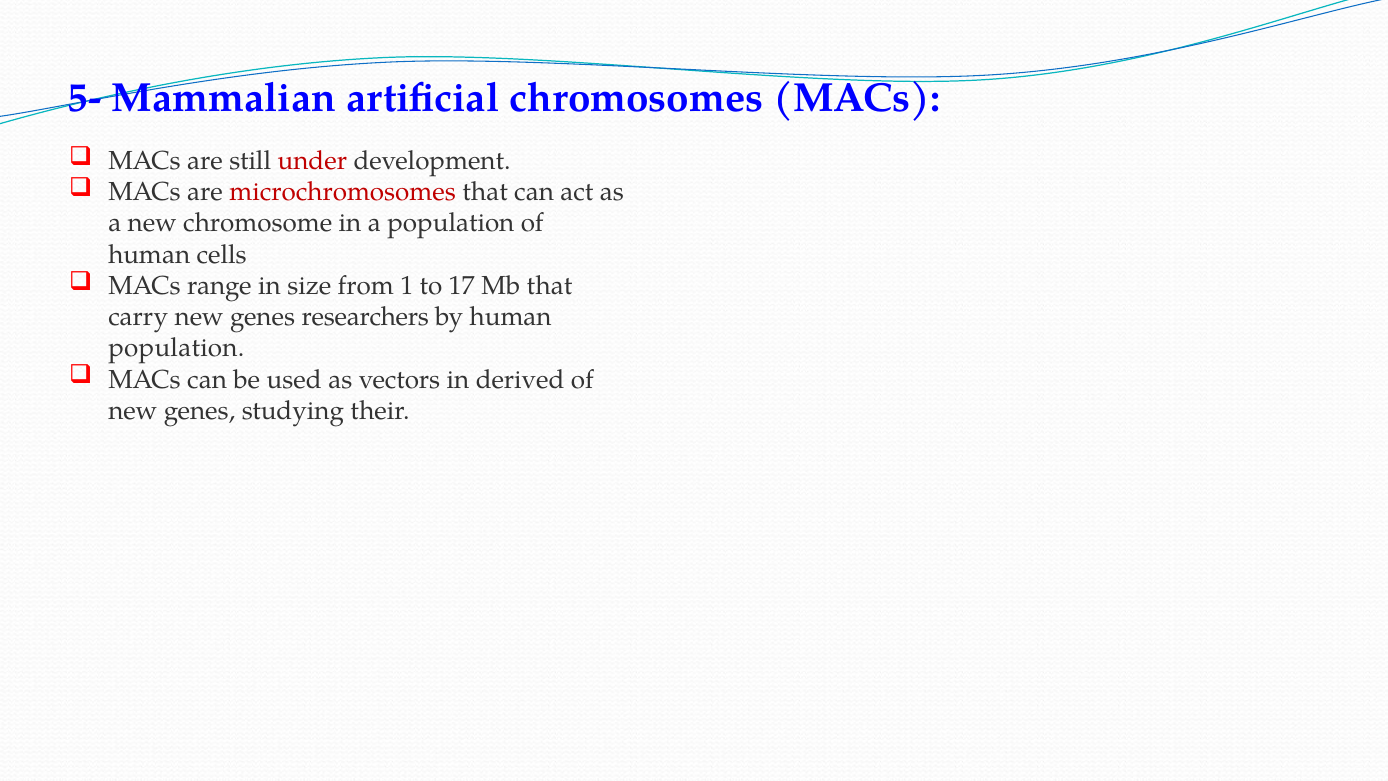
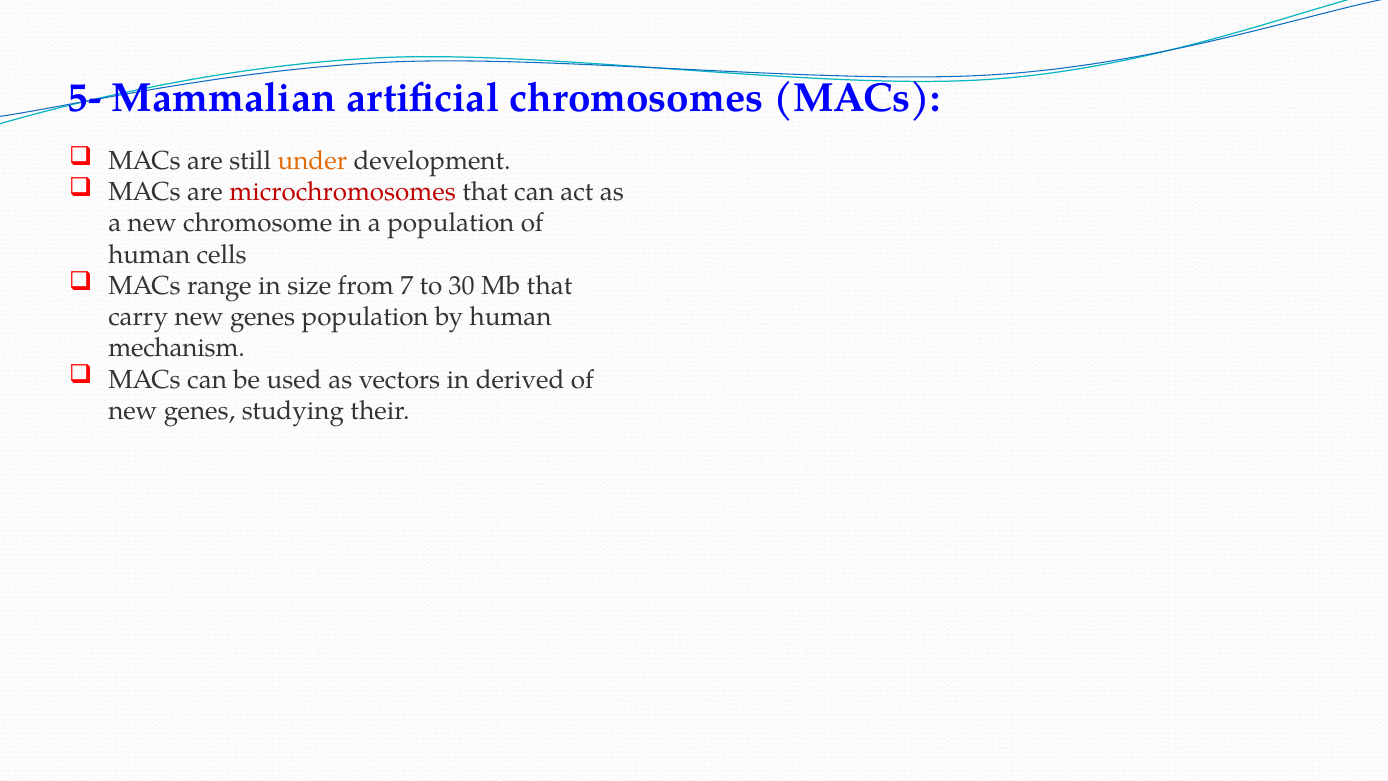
under colour: red -> orange (312, 161)
1: 1 -> 7 (407, 286)
17: 17 -> 30 (462, 286)
genes researchers: researchers -> population (365, 317)
population: population -> mechanism (177, 348)
